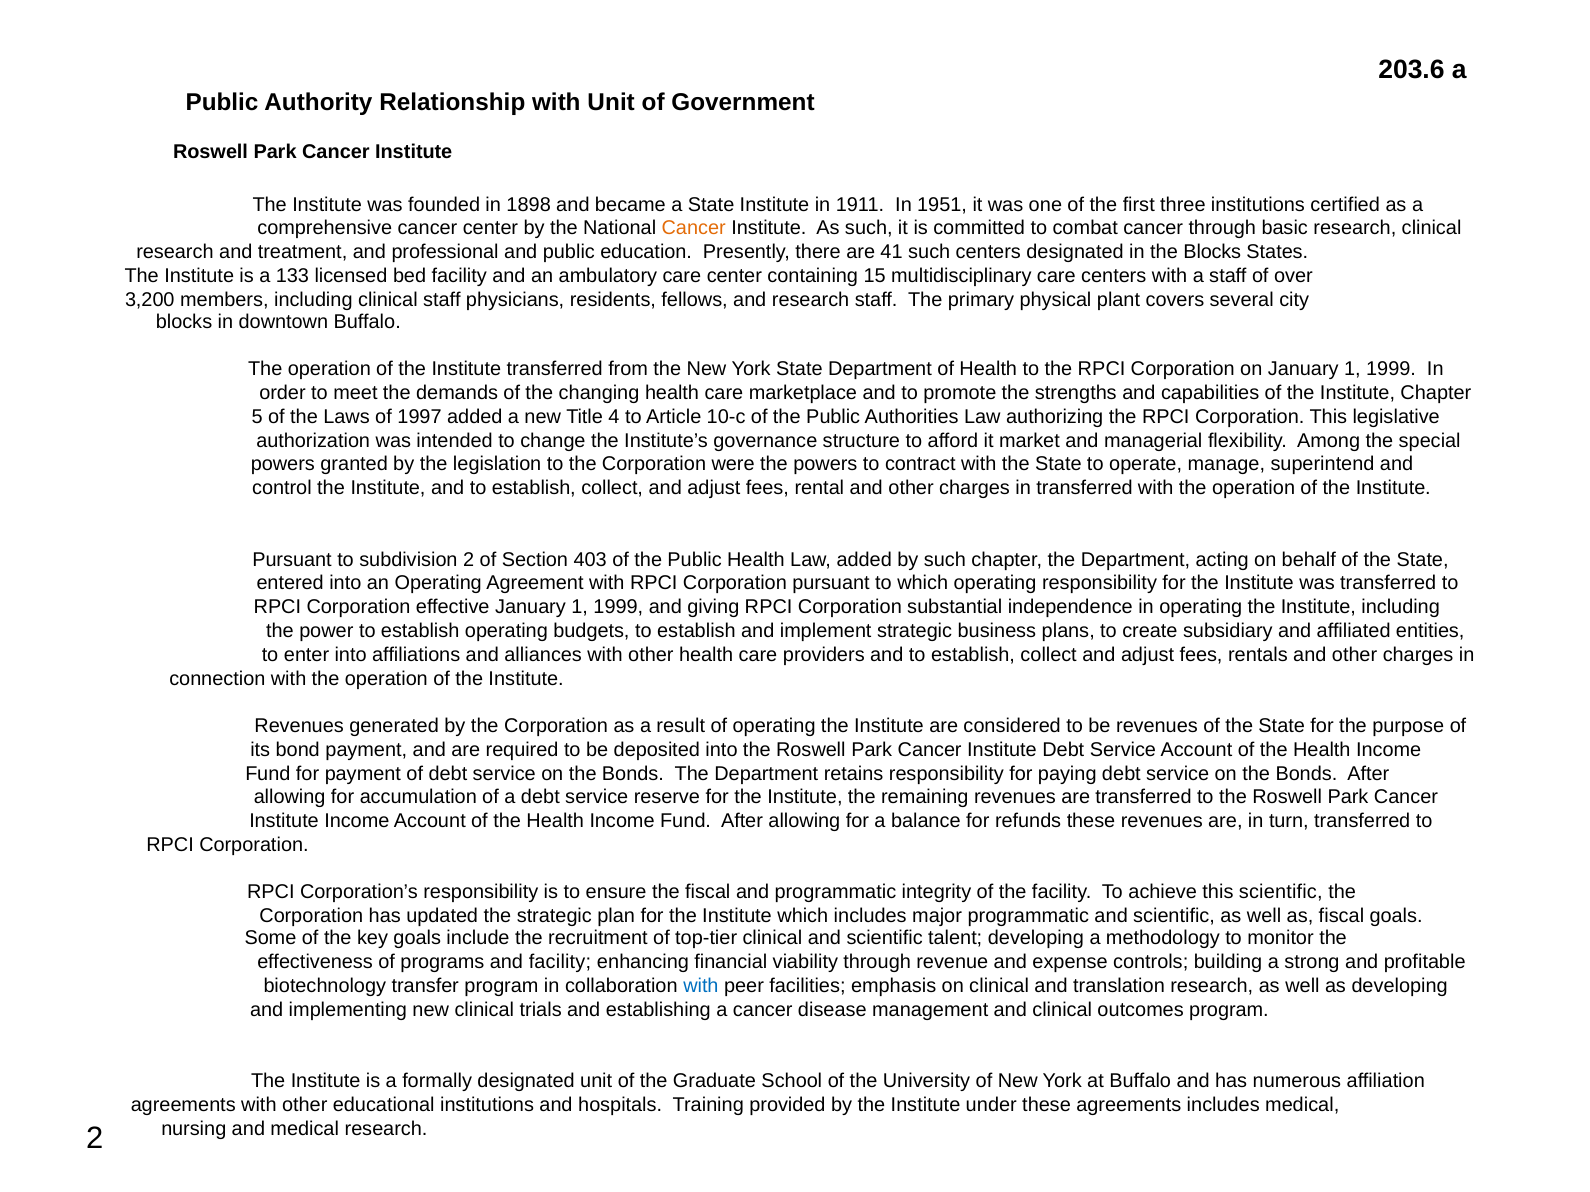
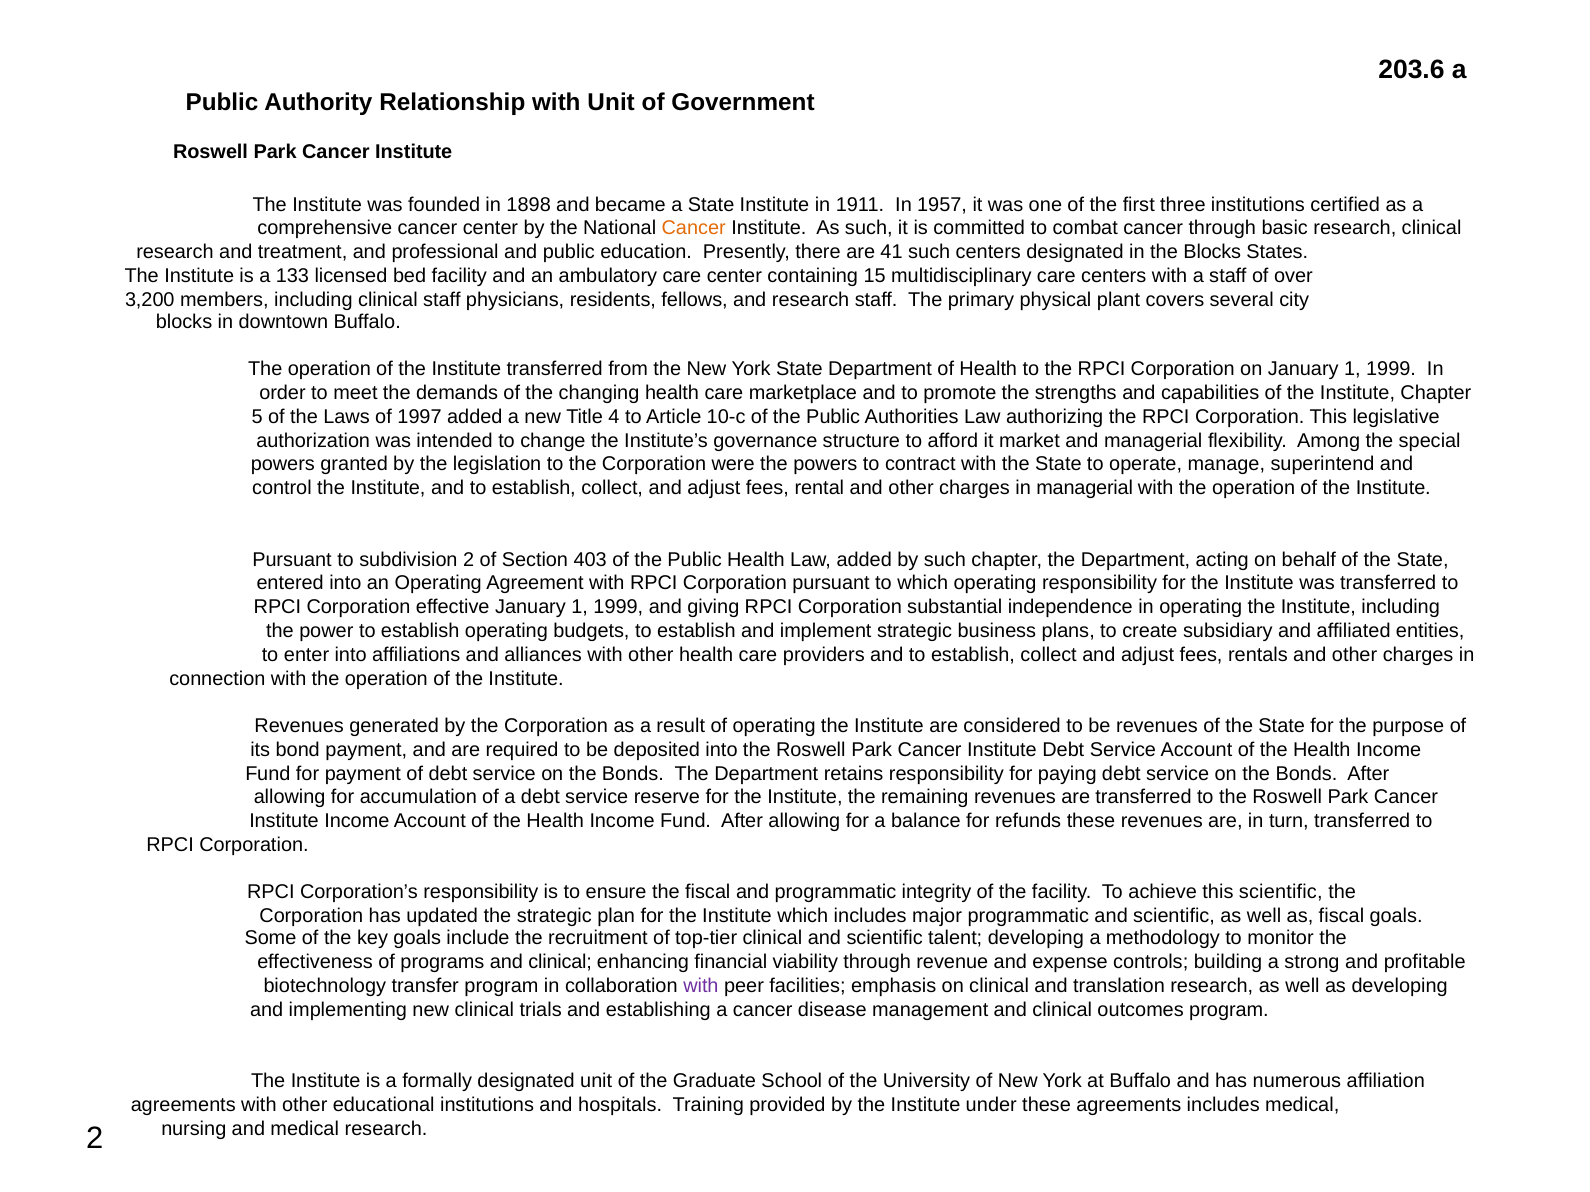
1951: 1951 -> 1957 (942, 205)
in transferred: transferred -> managerial (1085, 488)
programs and facility: facility -> clinical (560, 963)
with colour: blue -> purple (701, 986)
